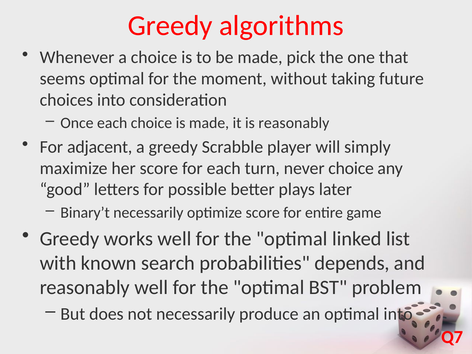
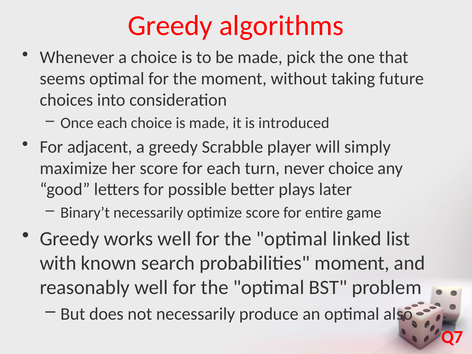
is reasonably: reasonably -> introduced (294, 123)
probabilities depends: depends -> moment (352, 263)
optimal into: into -> also (398, 314)
